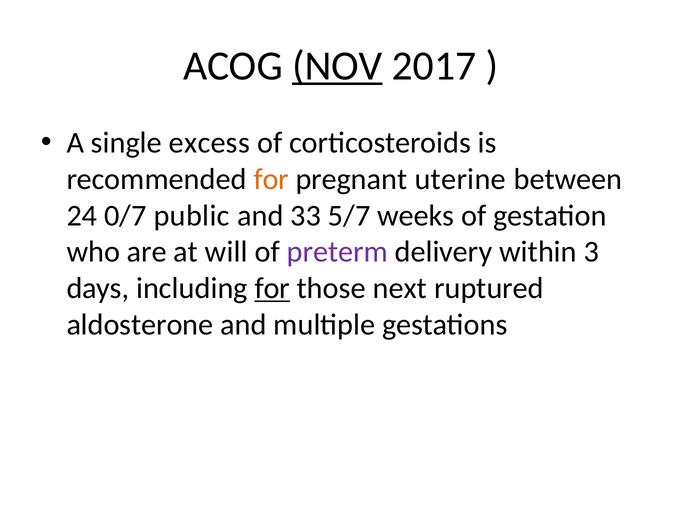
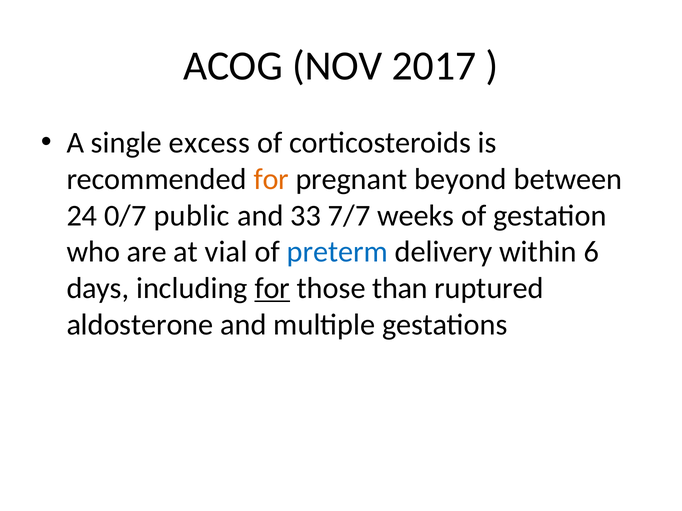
NOV underline: present -> none (337, 66)
uterine: uterine -> beyond (460, 179)
5/7: 5/7 -> 7/7 (349, 216)
will: will -> vial (226, 252)
preterm colour: purple -> blue (337, 252)
3: 3 -> 6 (591, 252)
next: next -> than (400, 289)
